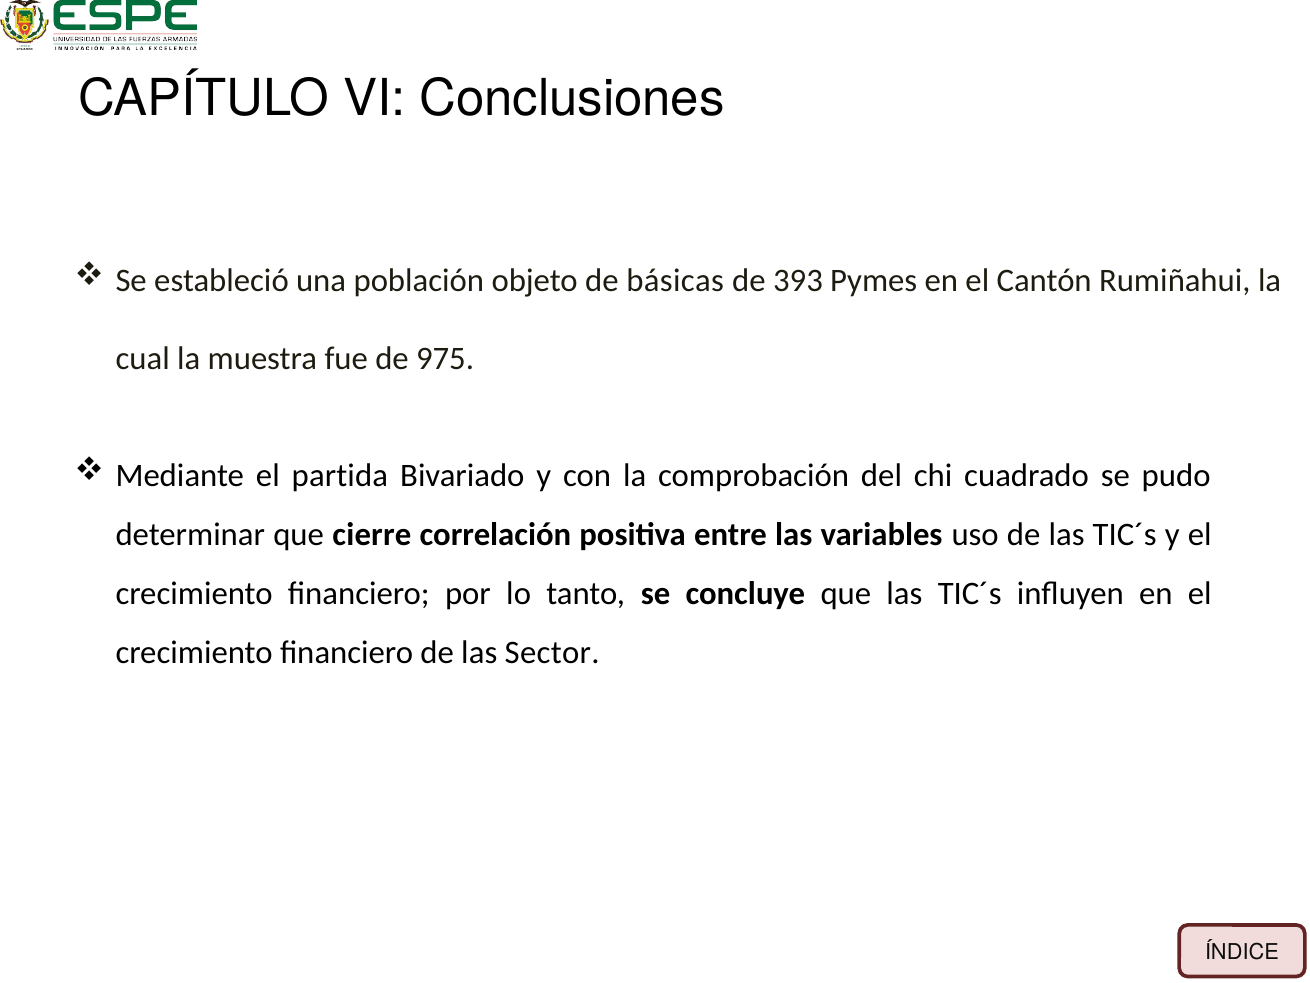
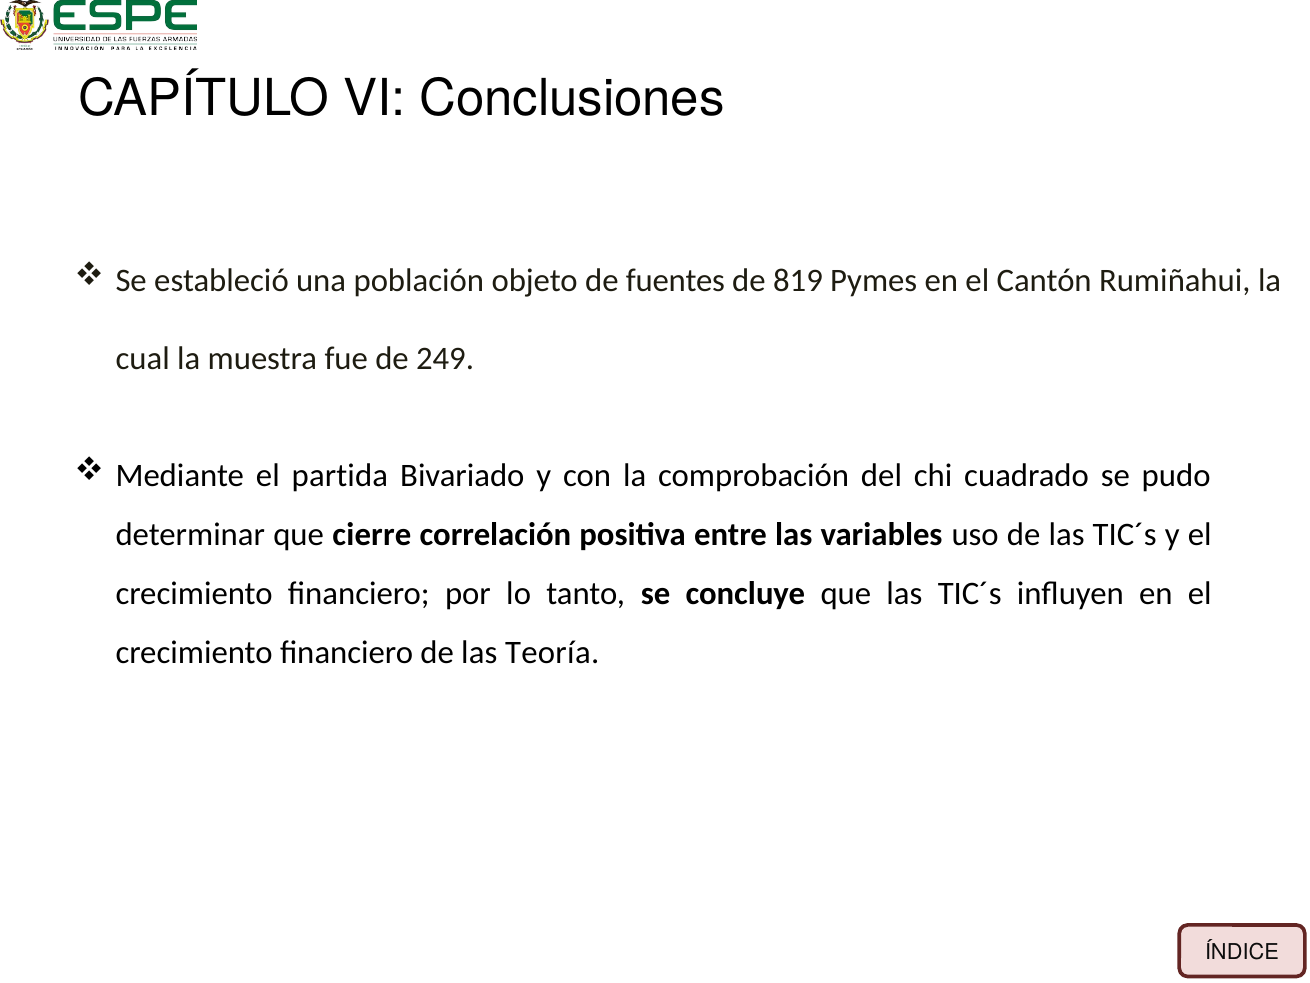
básicas: básicas -> fuentes (675, 280)
393: 393 -> 819 (798, 280)
975: 975 -> 249 (445, 359)
Sector: Sector -> Teoría (552, 652)
